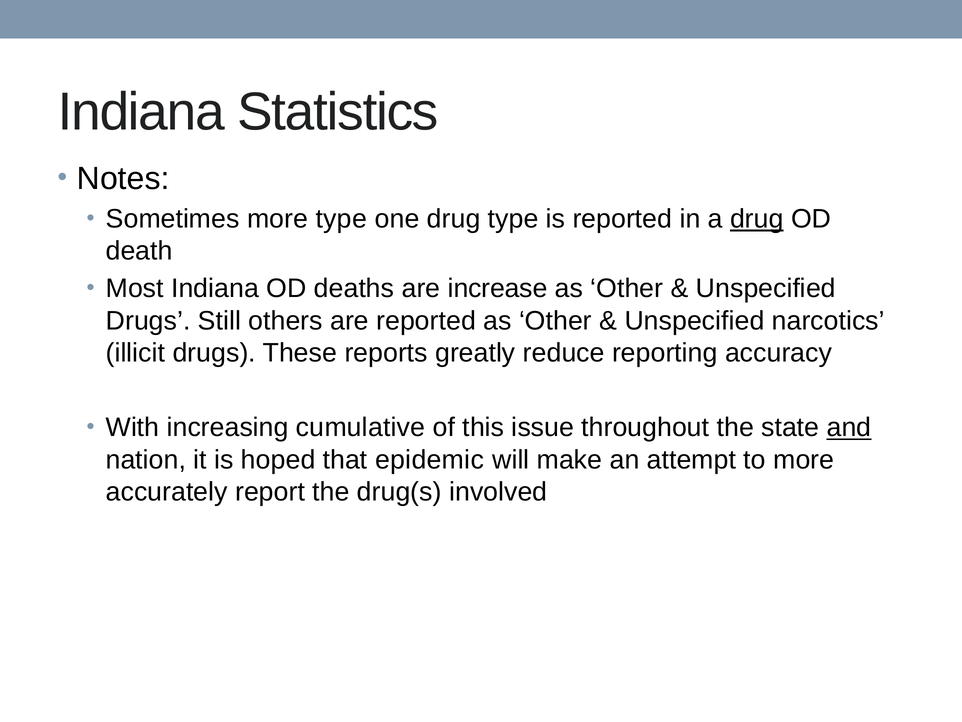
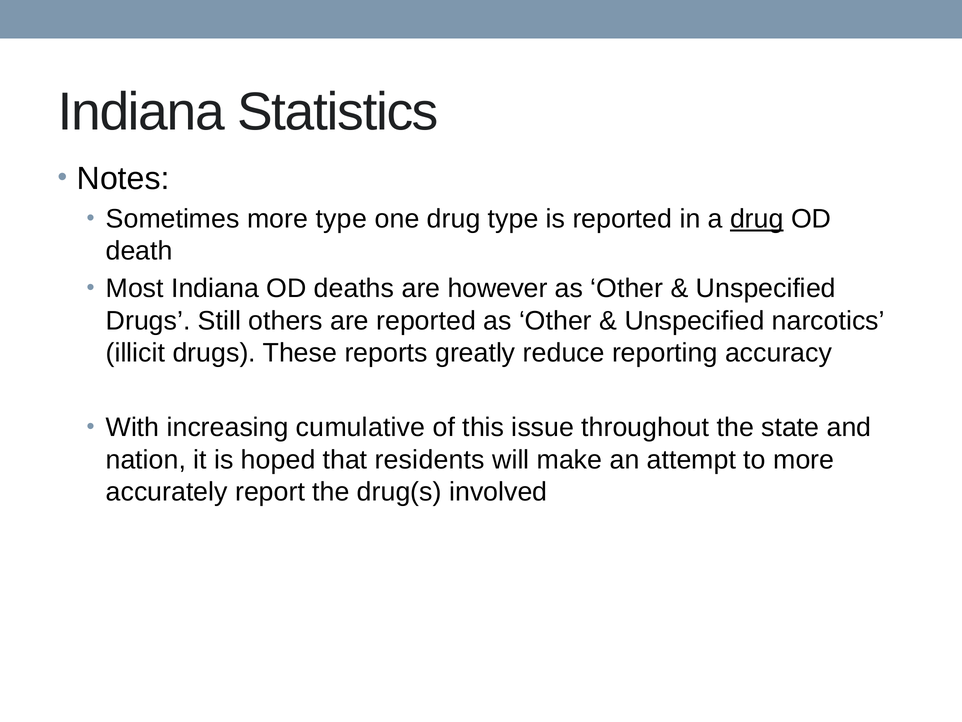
increase: increase -> however (498, 288)
and underline: present -> none (849, 427)
epidemic: epidemic -> residents (430, 459)
